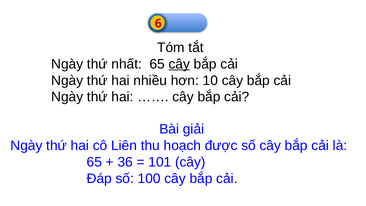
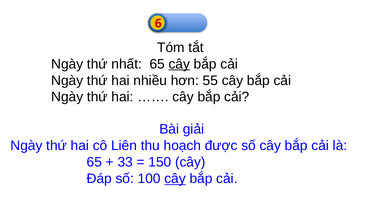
10: 10 -> 55 (210, 80)
36: 36 -> 33 (125, 162)
101: 101 -> 150 (160, 162)
cây underline: none -> present (175, 179)
